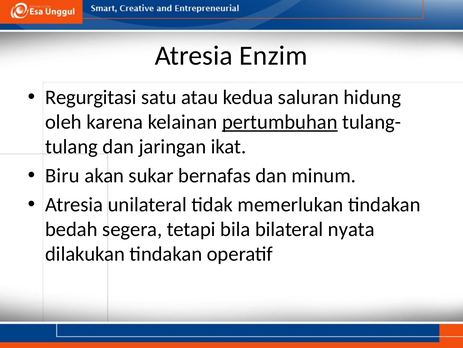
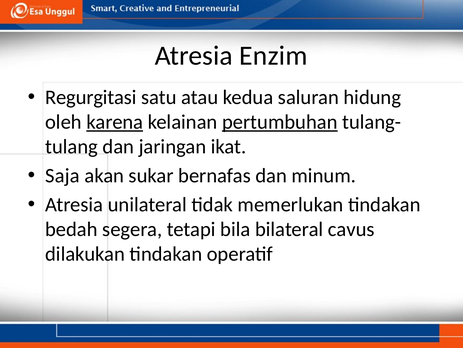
karena underline: none -> present (115, 122)
Biru: Biru -> Saja (62, 175)
nyata: nyata -> cavus (351, 229)
